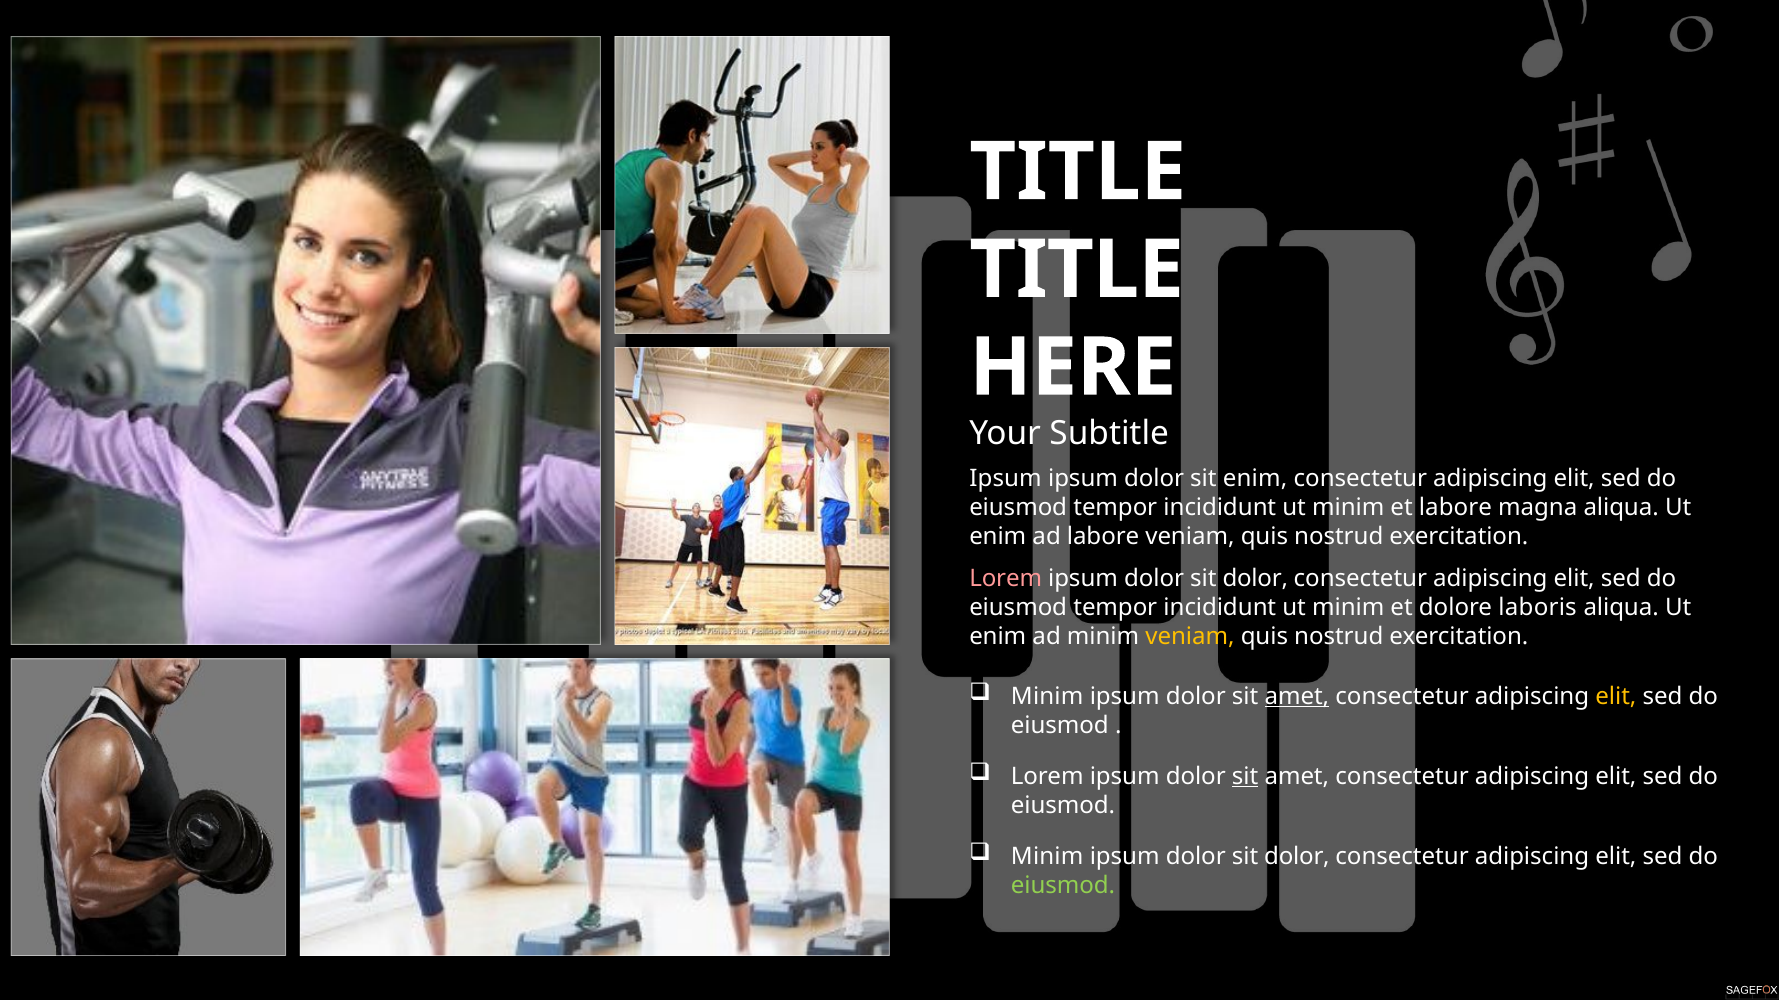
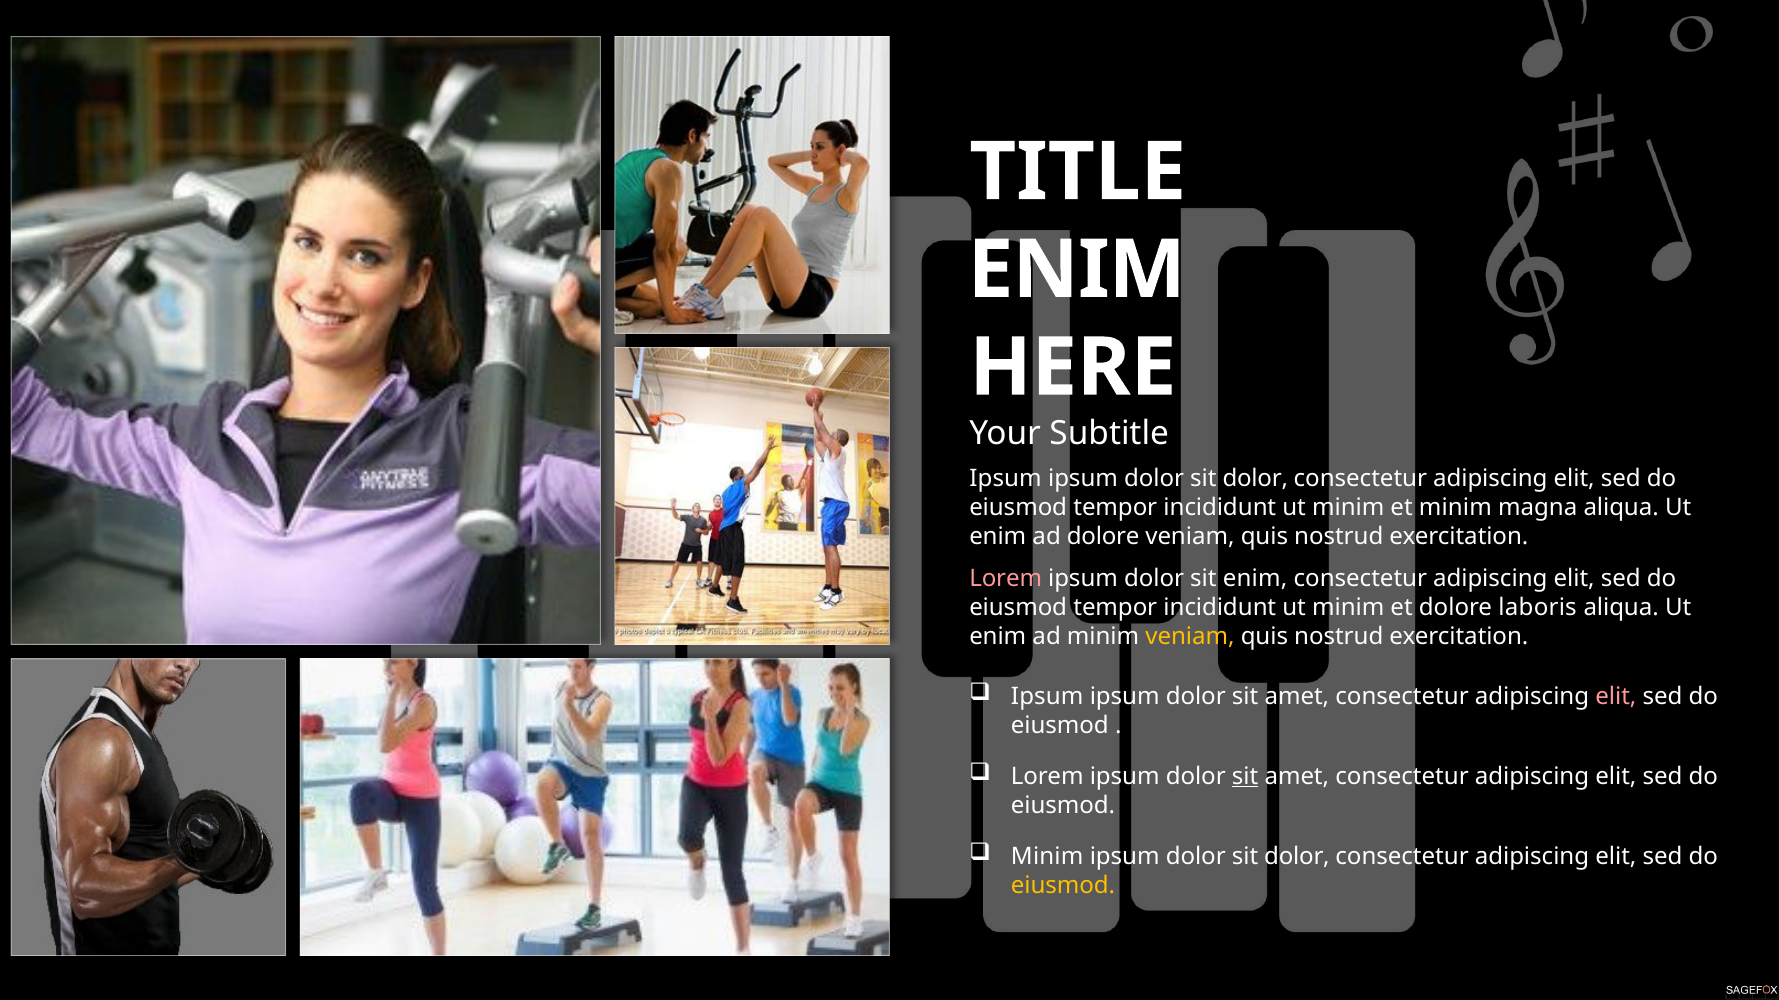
TITLE: TITLE -> ENIM (1077, 270)
enim: enim -> dolor (1255, 479)
et labore: labore -> minim (1455, 508)
ad labore: labore -> dolore (1103, 536)
dolor: dolor -> enim (1255, 579)
Minim: Minim -> Ipsum (1047, 697)
amet underline: present -> none (1297, 697)
elit colour: yellow -> pink (1616, 697)
eiusmod colour: light green -> yellow (1063, 886)
